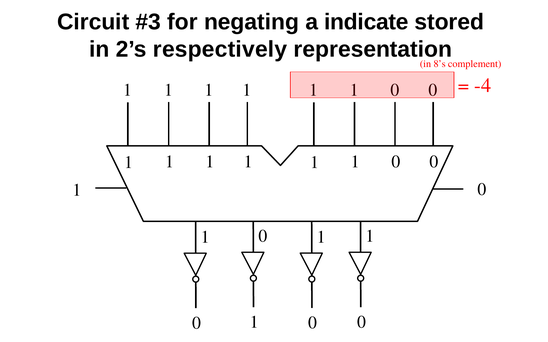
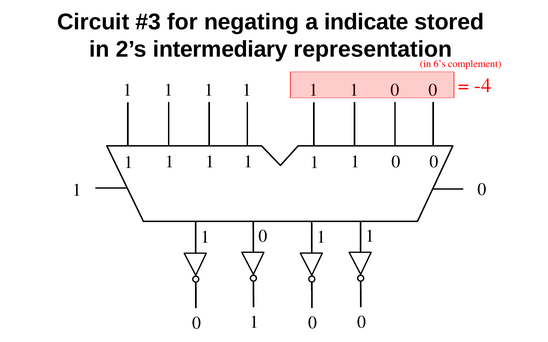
respectively: respectively -> intermediary (220, 49)
8’s: 8’s -> 6’s (440, 64)
